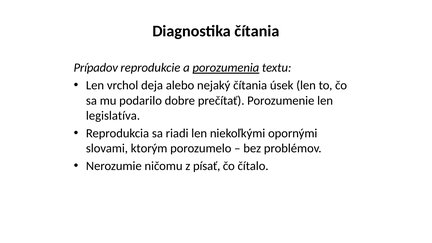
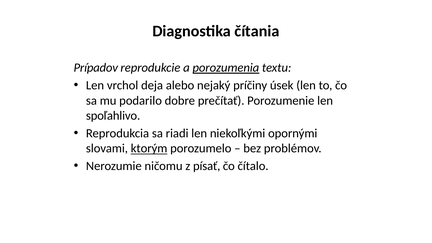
nejaký čítania: čítania -> príčiny (250, 85)
legislatíva: legislatíva -> spoľahlivo (113, 116)
ktorým underline: none -> present (149, 148)
